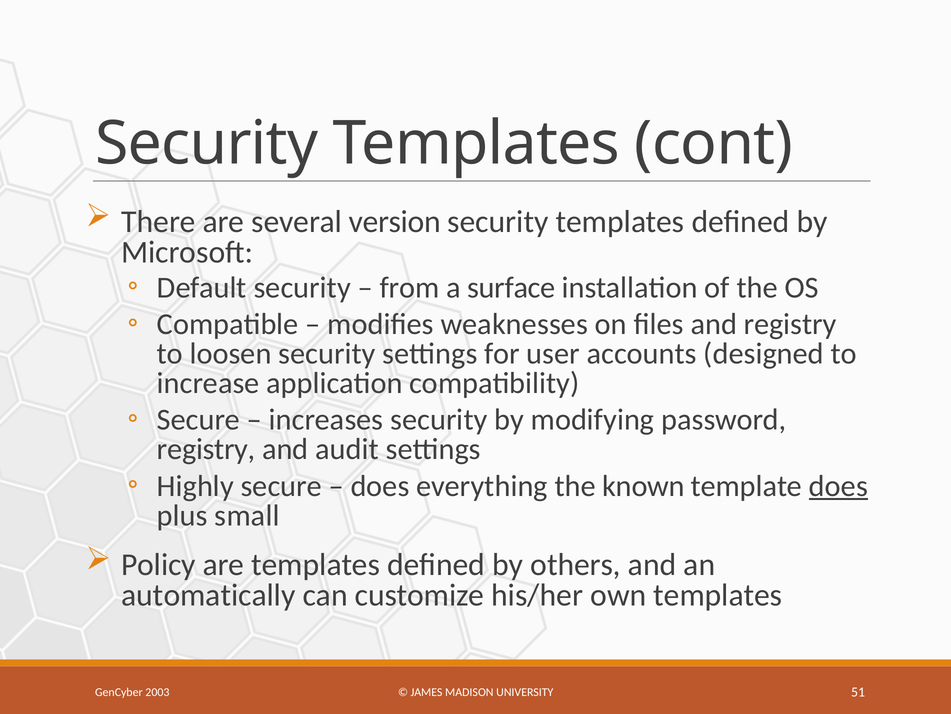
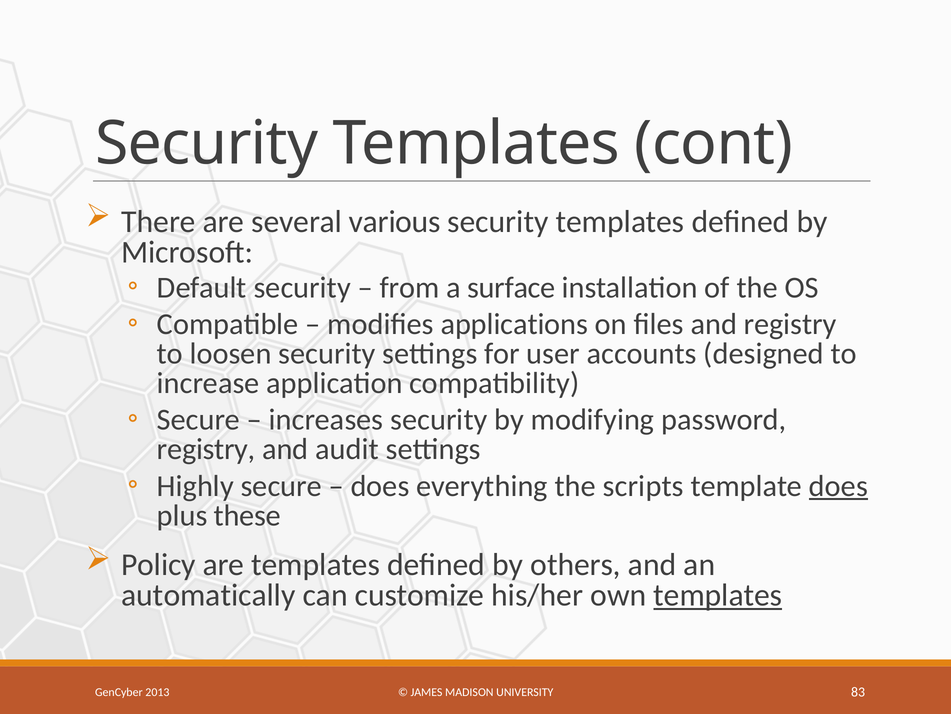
version: version -> various (395, 221)
weaknesses: weaknesses -> applications (514, 324)
known: known -> scripts (643, 485)
small: small -> these (247, 515)
templates underline: none -> present (718, 595)
2003: 2003 -> 2013 (157, 692)
51: 51 -> 83 (858, 692)
